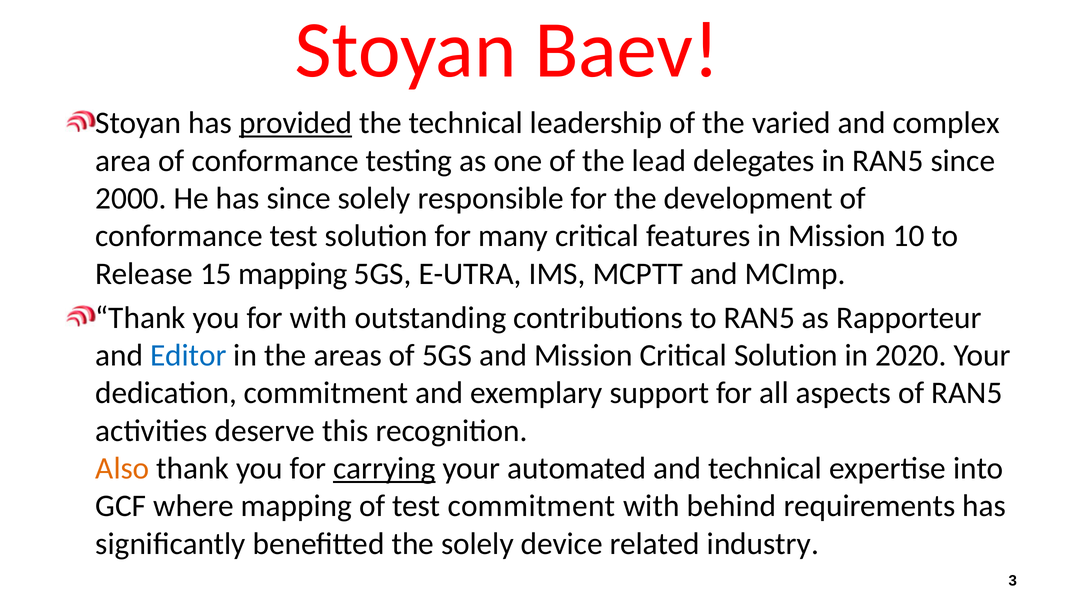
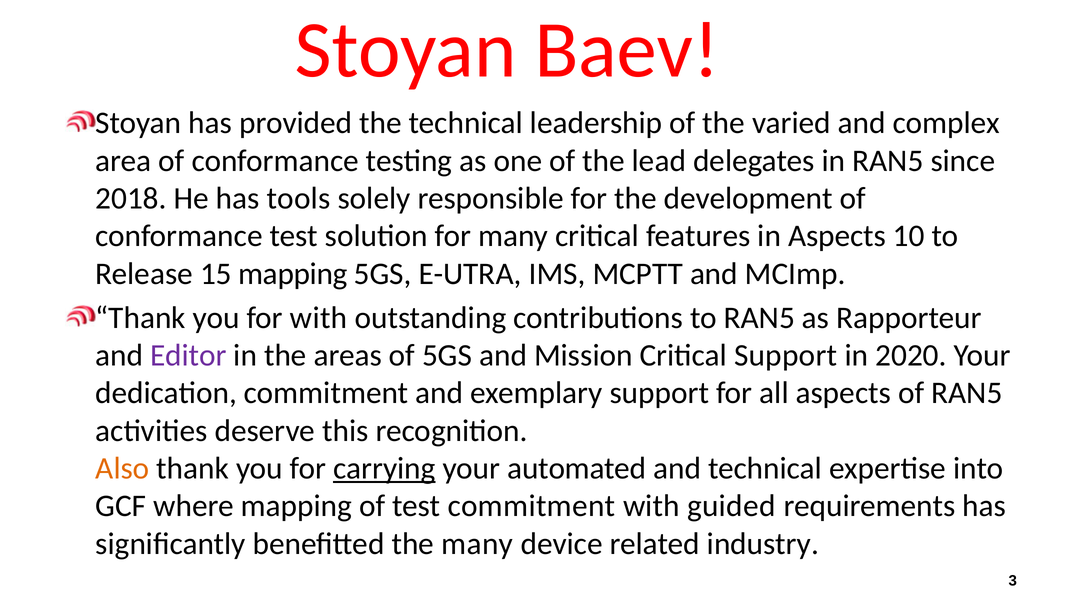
provided underline: present -> none (296, 123)
2000: 2000 -> 2018 (131, 198)
has since: since -> tools (299, 198)
in Mission: Mission -> Aspects (837, 236)
Editor colour: blue -> purple (188, 355)
Critical Solution: Solution -> Support (786, 355)
behind: behind -> guided (731, 506)
the solely: solely -> many (477, 543)
